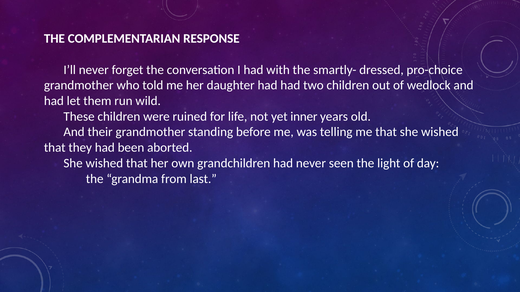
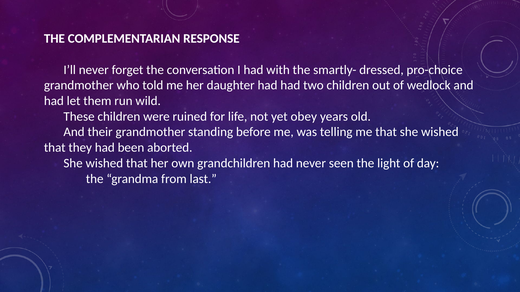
inner: inner -> obey (304, 117)
